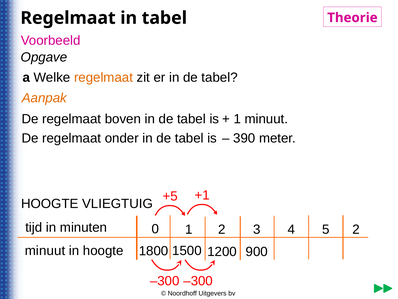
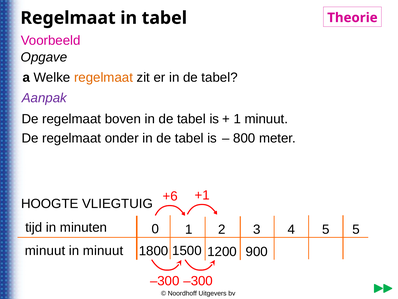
Aanpak colour: orange -> purple (44, 98)
390: 390 -> 800 (244, 138)
+5: +5 -> +6 (170, 196)
5 2: 2 -> 5 (356, 229)
in hoogte: hoogte -> minuut (103, 250)
